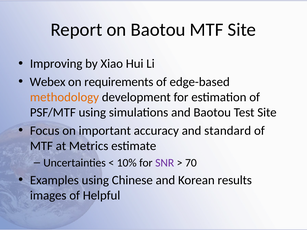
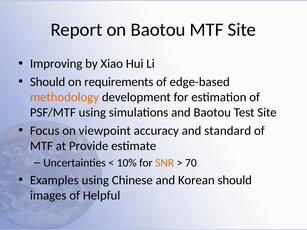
Webex: Webex -> Should (48, 82)
important: important -> viewpoint (105, 131)
Metrics: Metrics -> Provide (89, 146)
SNR colour: purple -> orange (165, 163)
Korean results: results -> should (235, 180)
